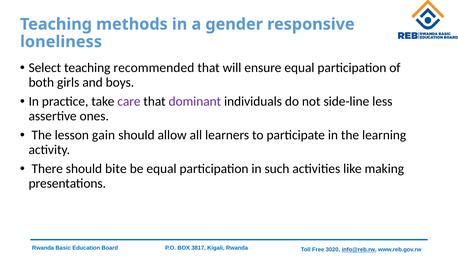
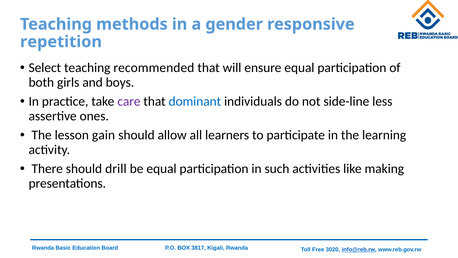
loneliness: loneliness -> repetition (61, 42)
dominant colour: purple -> blue (195, 101)
bite: bite -> drill (116, 169)
